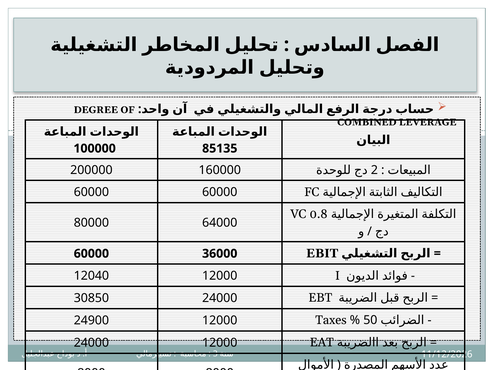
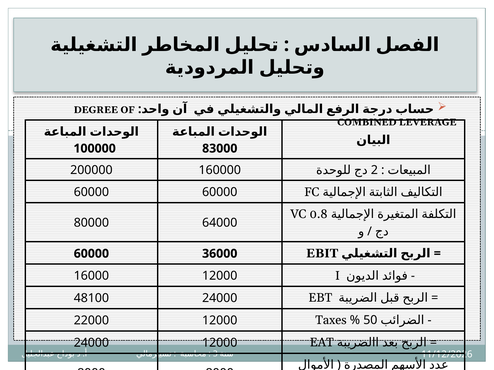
85135: 85135 -> 83000 (220, 149)
12040: 12040 -> 16000 (91, 276)
30850: 30850 -> 48100 (91, 299)
24900: 24900 -> 22000 (91, 321)
